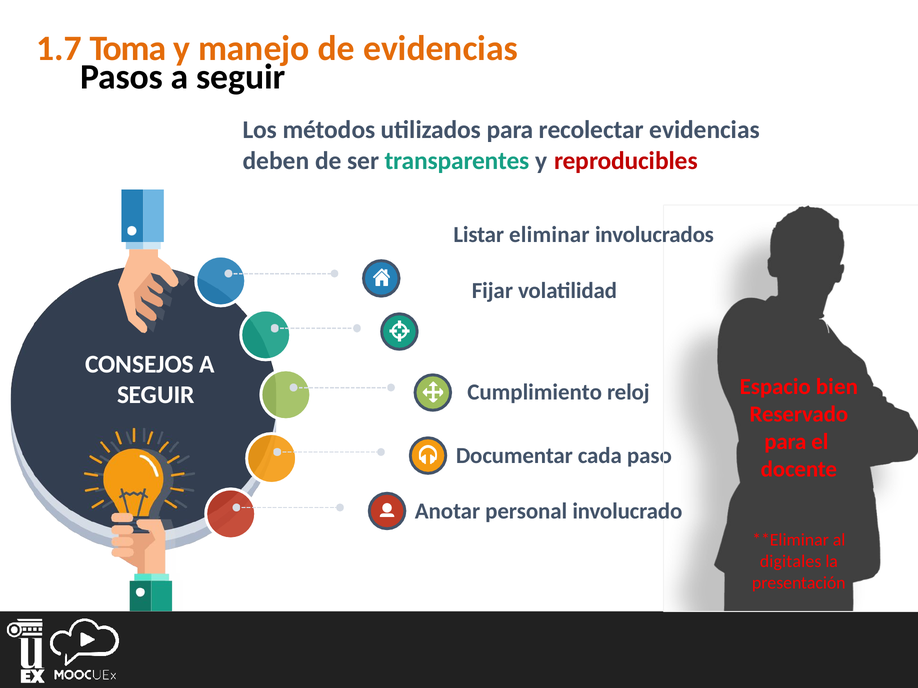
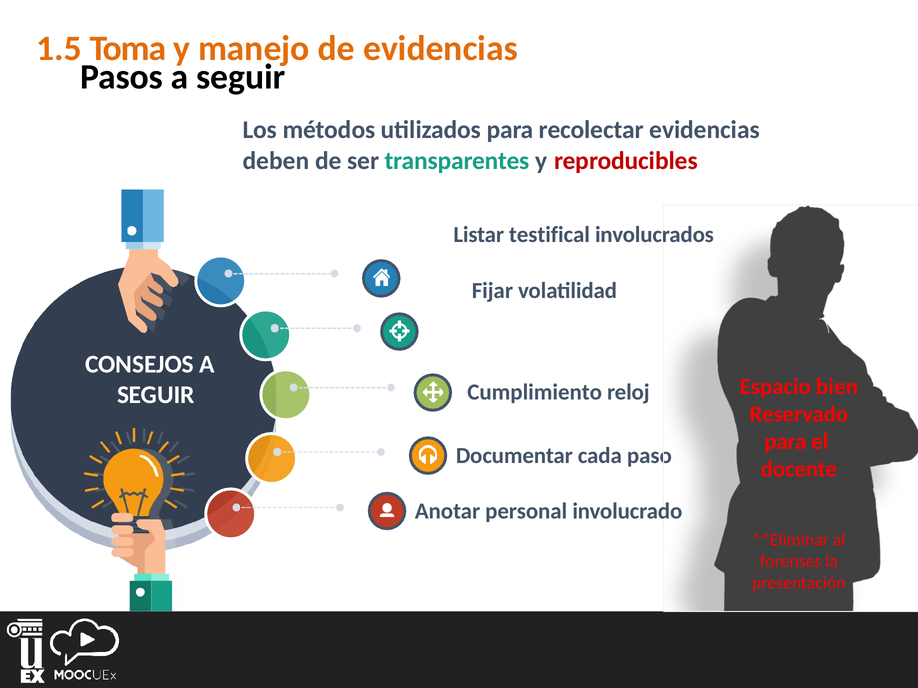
1.7: 1.7 -> 1.5 (59, 49)
eliminar: eliminar -> testifical (549, 235)
digitales: digitales -> forenses (791, 562)
